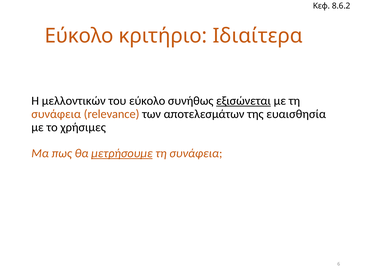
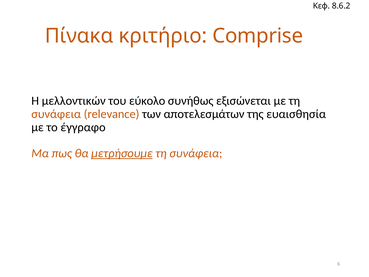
Εύκολο: Εύκολο -> Πίνακα (79, 36)
Ιδιαίτερα: Ιδιαίτερα -> Comprise (258, 36)
εξισώνεται underline: present -> none (244, 101)
χρήσιμες: χρήσιμες -> έγγραφο (83, 127)
